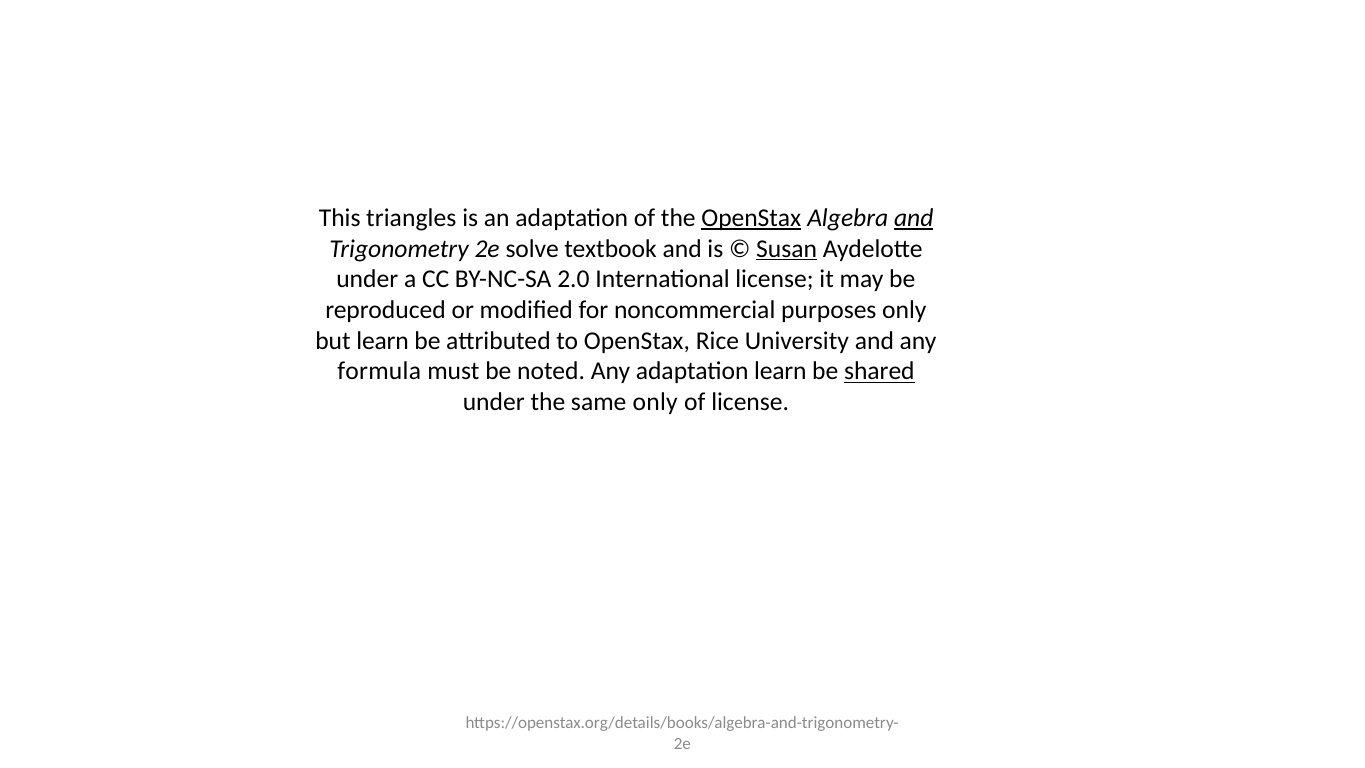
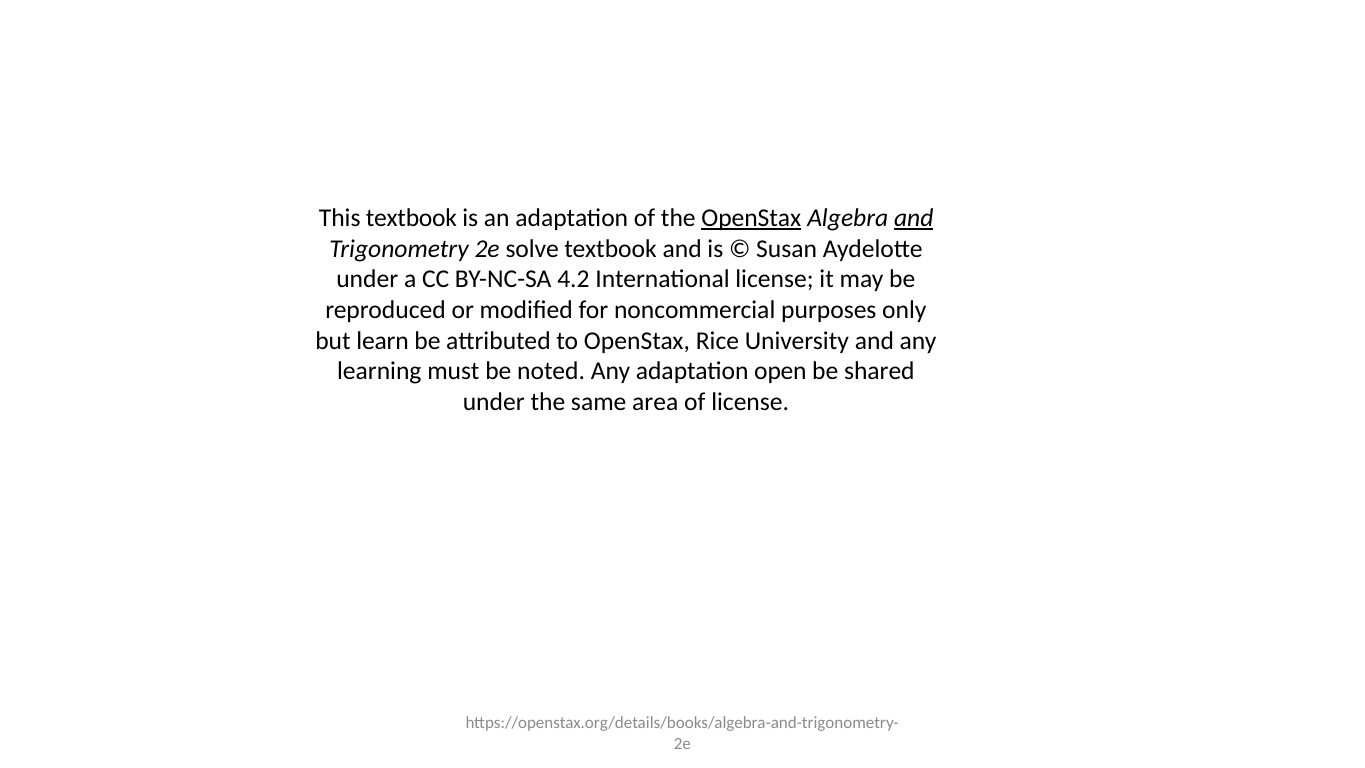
This triangles: triangles -> textbook (411, 218)
Susan underline: present -> none (787, 248)
2.0: 2.0 -> 4.2 (573, 279)
formula: formula -> learning (379, 371)
adaptation learn: learn -> open (780, 371)
shared underline: present -> none (879, 371)
same only: only -> area (655, 402)
